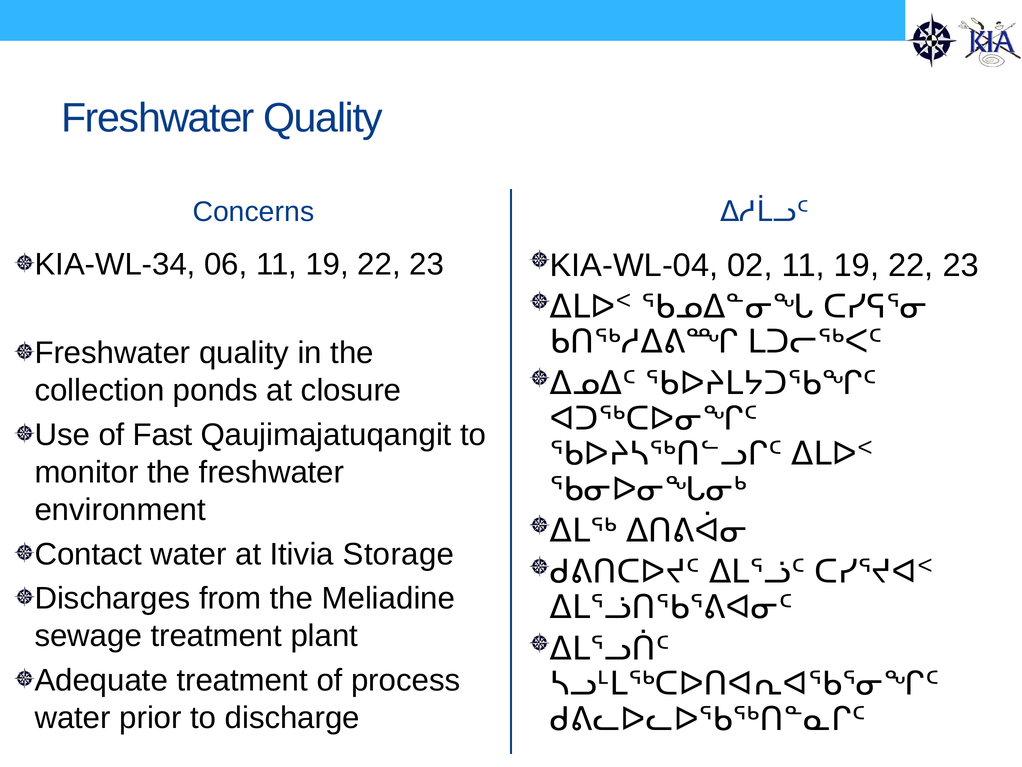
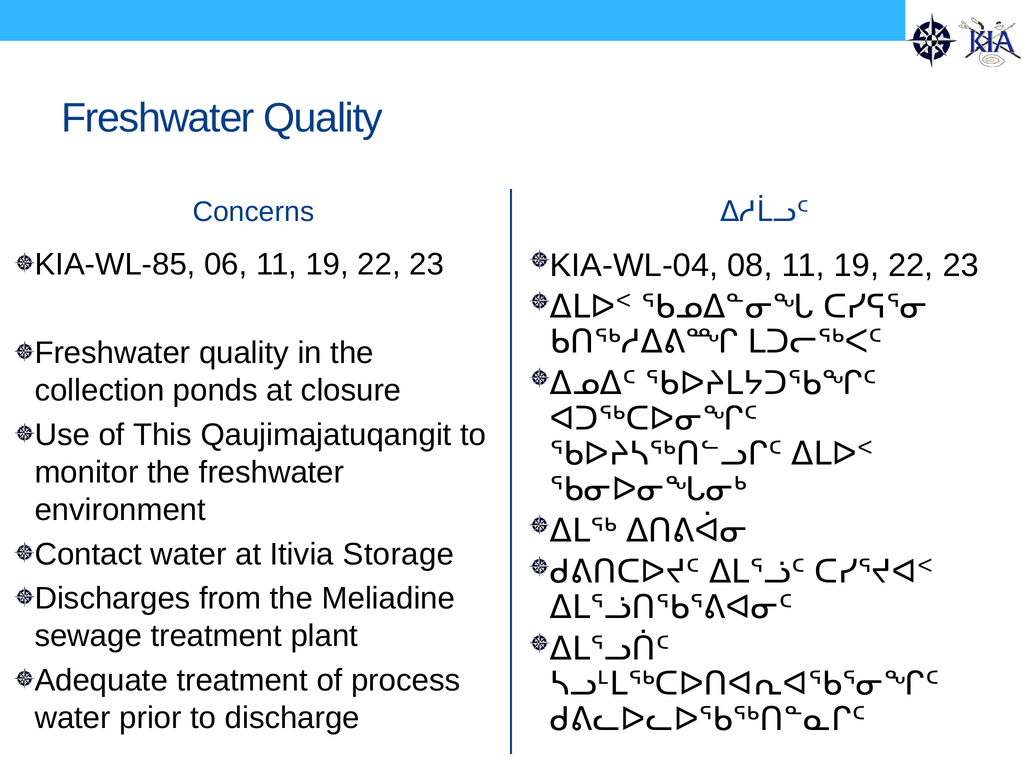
KIA-WL-34: KIA-WL-34 -> KIA-WL-85 (115, 264)
02: 02 -> 08 (750, 265)
Fast: Fast -> This (163, 435)
